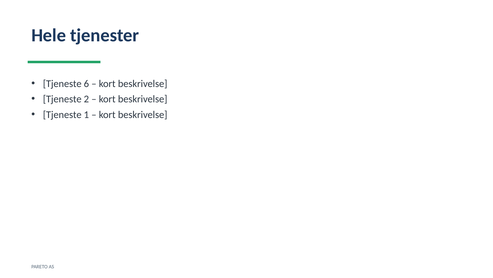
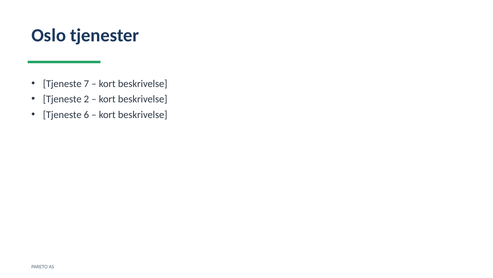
Hele: Hele -> Oslo (49, 35)
6: 6 -> 7 (86, 83)
1: 1 -> 6 (86, 114)
